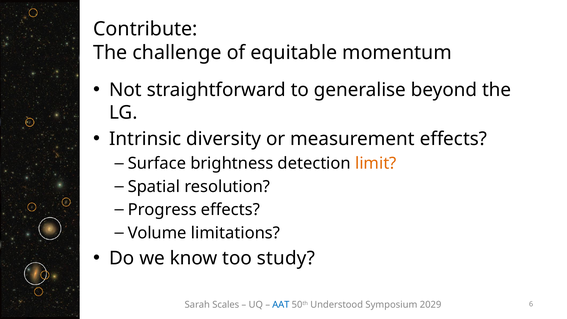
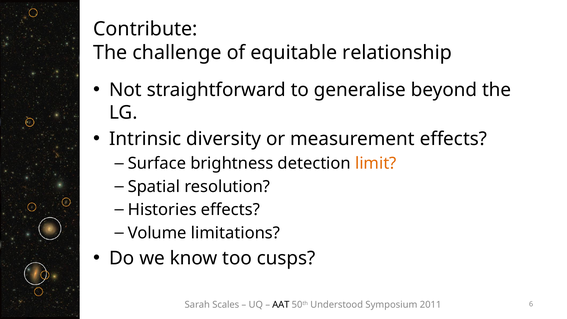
momentum: momentum -> relationship (397, 53)
Progress: Progress -> Histories (162, 210)
study: study -> cusps (286, 258)
AAT colour: blue -> black (281, 305)
2029: 2029 -> 2011 (431, 305)
